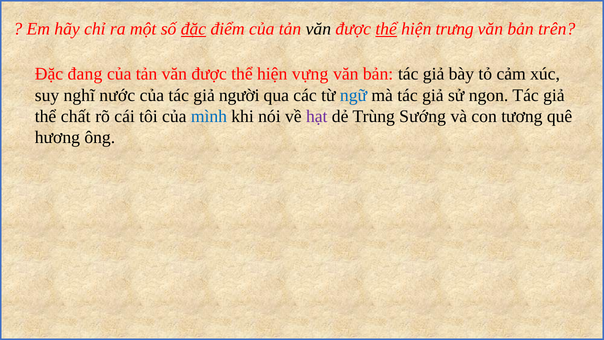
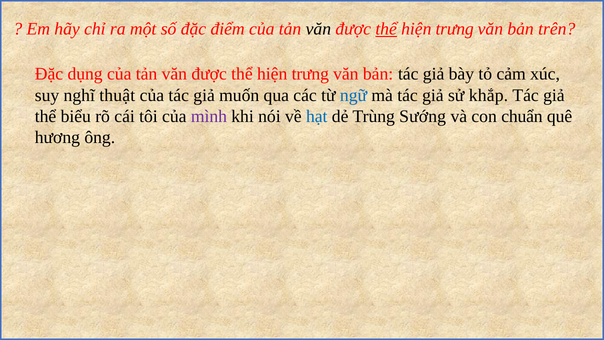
đặc underline: present -> none (193, 29)
đang: đang -> dụng (85, 74)
vựng: vựng -> trưng (310, 74)
nước: nước -> thuật (117, 95)
người: người -> muốn (239, 95)
ngon: ngon -> khắp (488, 95)
chất: chất -> biểu (76, 116)
mình colour: blue -> purple (209, 116)
hạt colour: purple -> blue (317, 116)
tương: tương -> chuẩn (522, 116)
